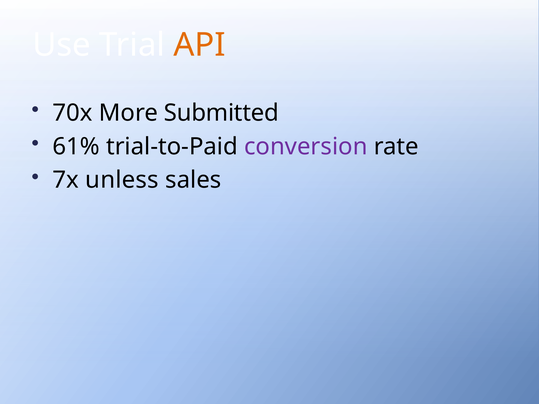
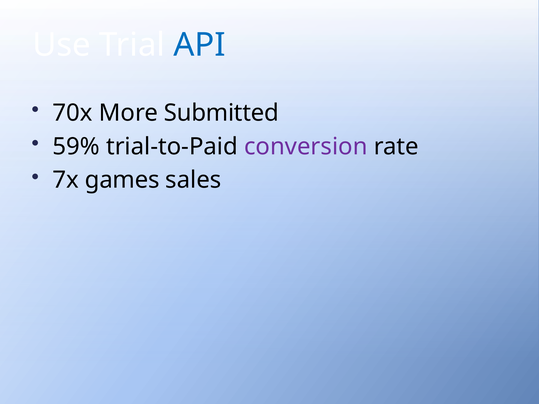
API colour: orange -> blue (200, 45)
61%: 61% -> 59% (76, 147)
unless: unless -> games (122, 180)
